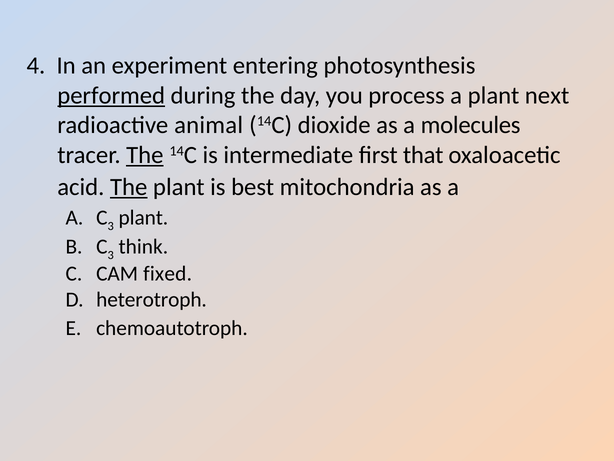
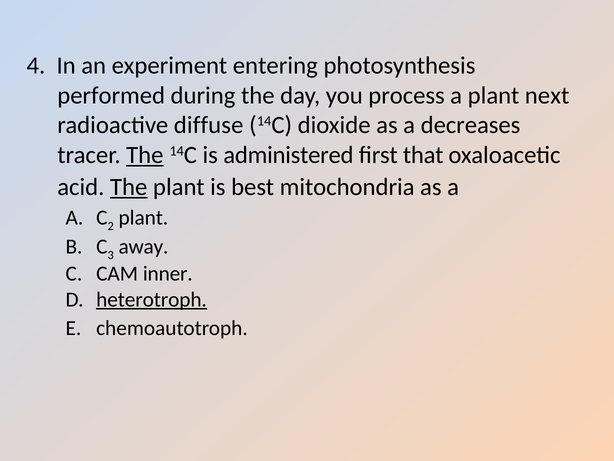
performed underline: present -> none (111, 95)
animal: animal -> diffuse (209, 125)
molecules: molecules -> decreases (471, 125)
intermediate: intermediate -> administered (288, 155)
3: 3 -> 2 (111, 226)
think: think -> away (143, 247)
fixed: fixed -> inner (168, 273)
heterotroph underline: none -> present (152, 299)
